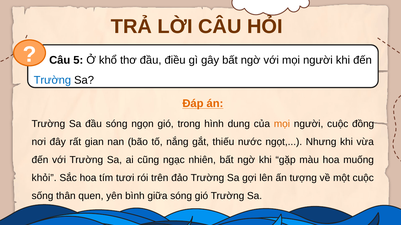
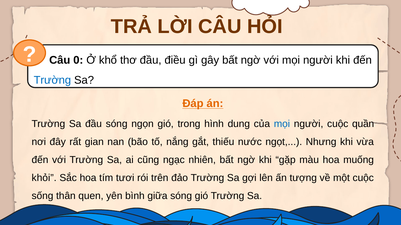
5: 5 -> 0 (78, 60)
mọi colour: orange -> blue (282, 124)
đồng: đồng -> quần (363, 124)
